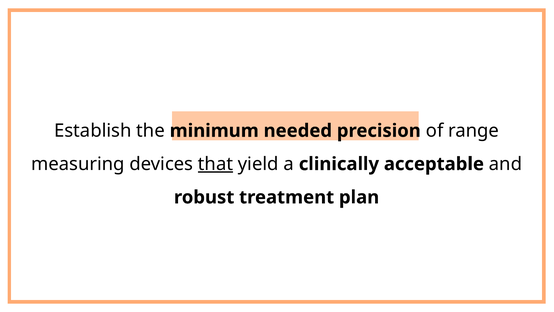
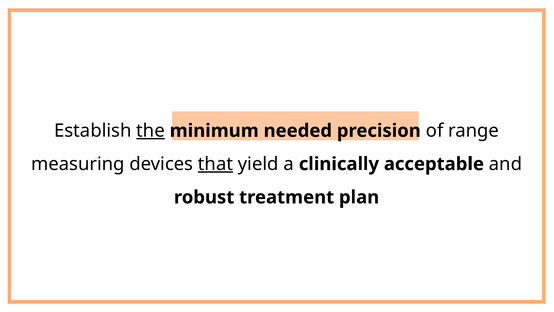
the underline: none -> present (151, 131)
